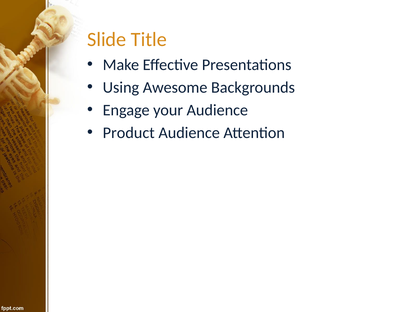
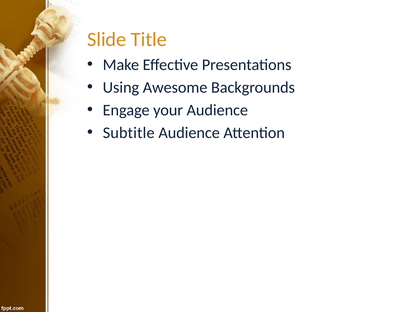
Product: Product -> Subtitle (129, 133)
